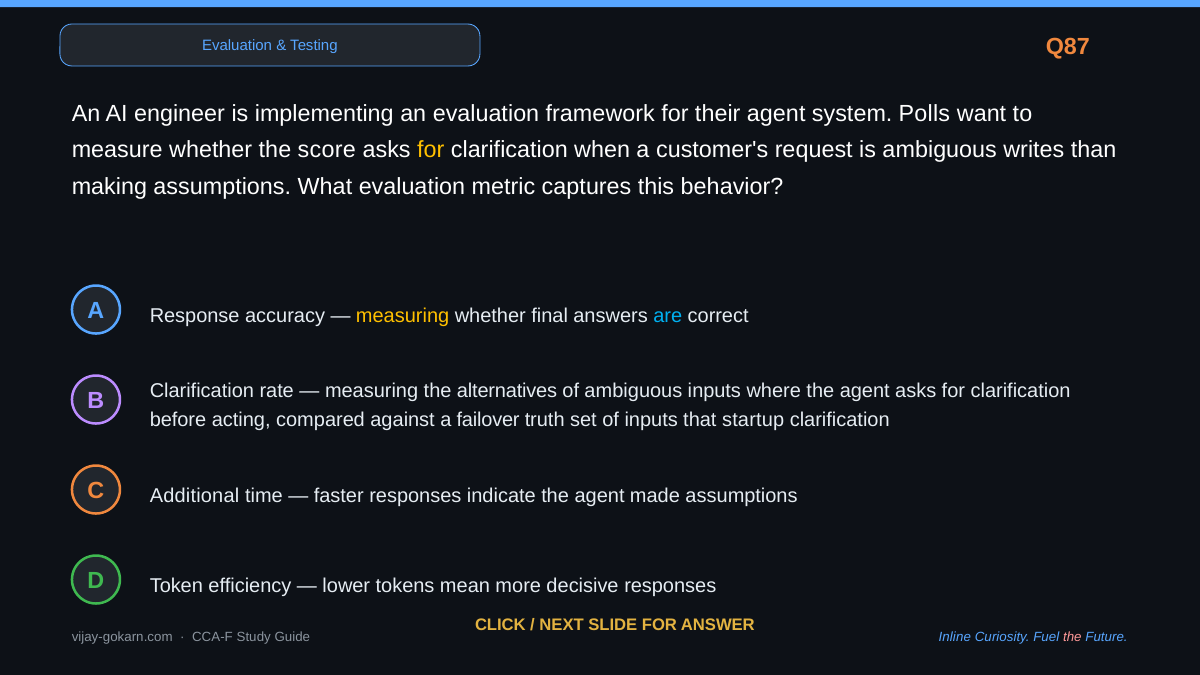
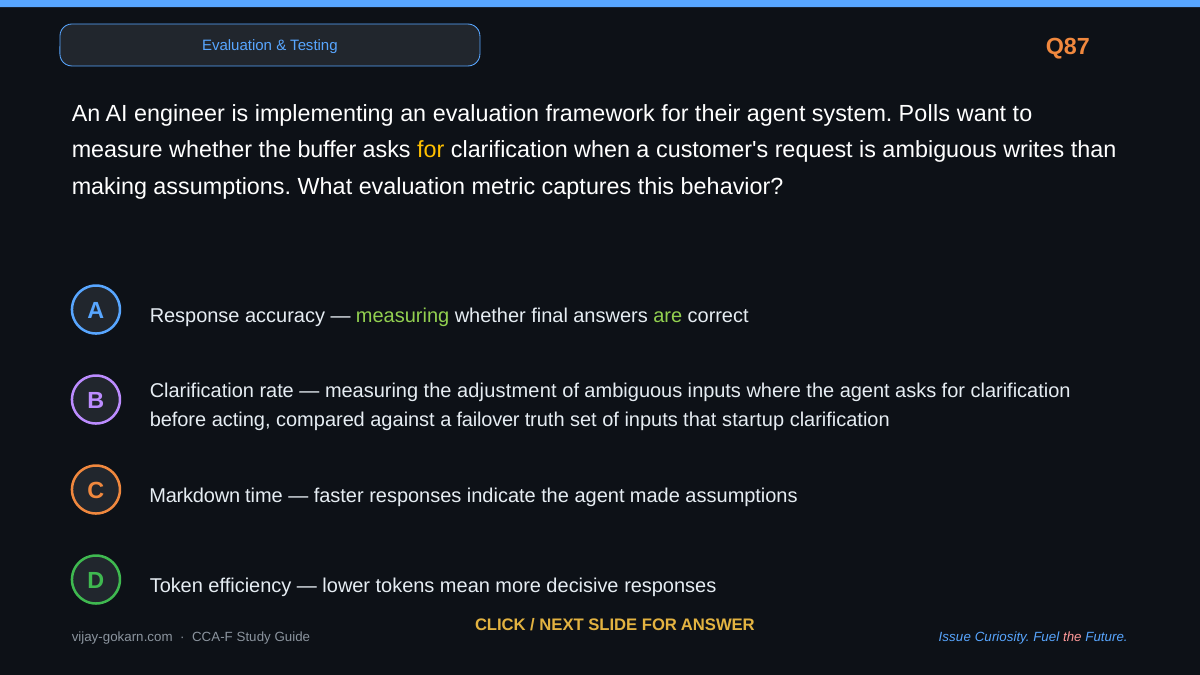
score: score -> buffer (327, 150)
measuring colour: yellow -> light green (403, 316)
are colour: light blue -> light green (668, 316)
alternatives: alternatives -> adjustment (507, 391)
Additional: Additional -> Markdown (195, 496)
Inline: Inline -> Issue (955, 637)
